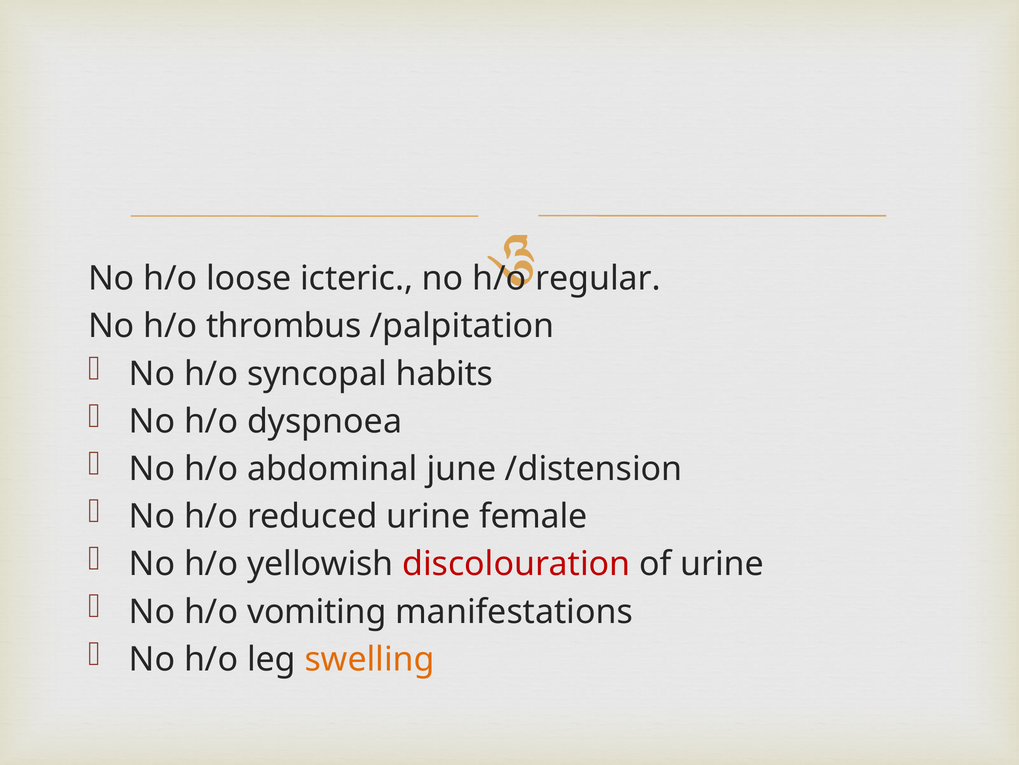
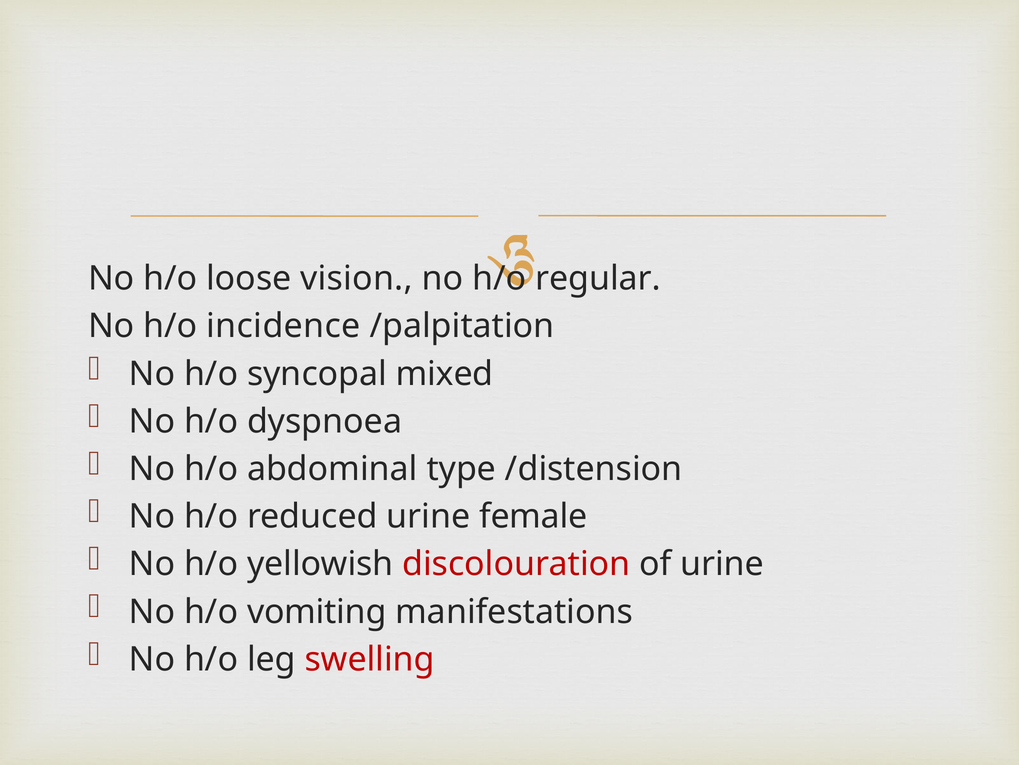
icteric: icteric -> vision (357, 278)
thrombus: thrombus -> incidence (283, 326)
habits: habits -> mixed (445, 373)
june: june -> type (461, 469)
swelling colour: orange -> red (370, 659)
